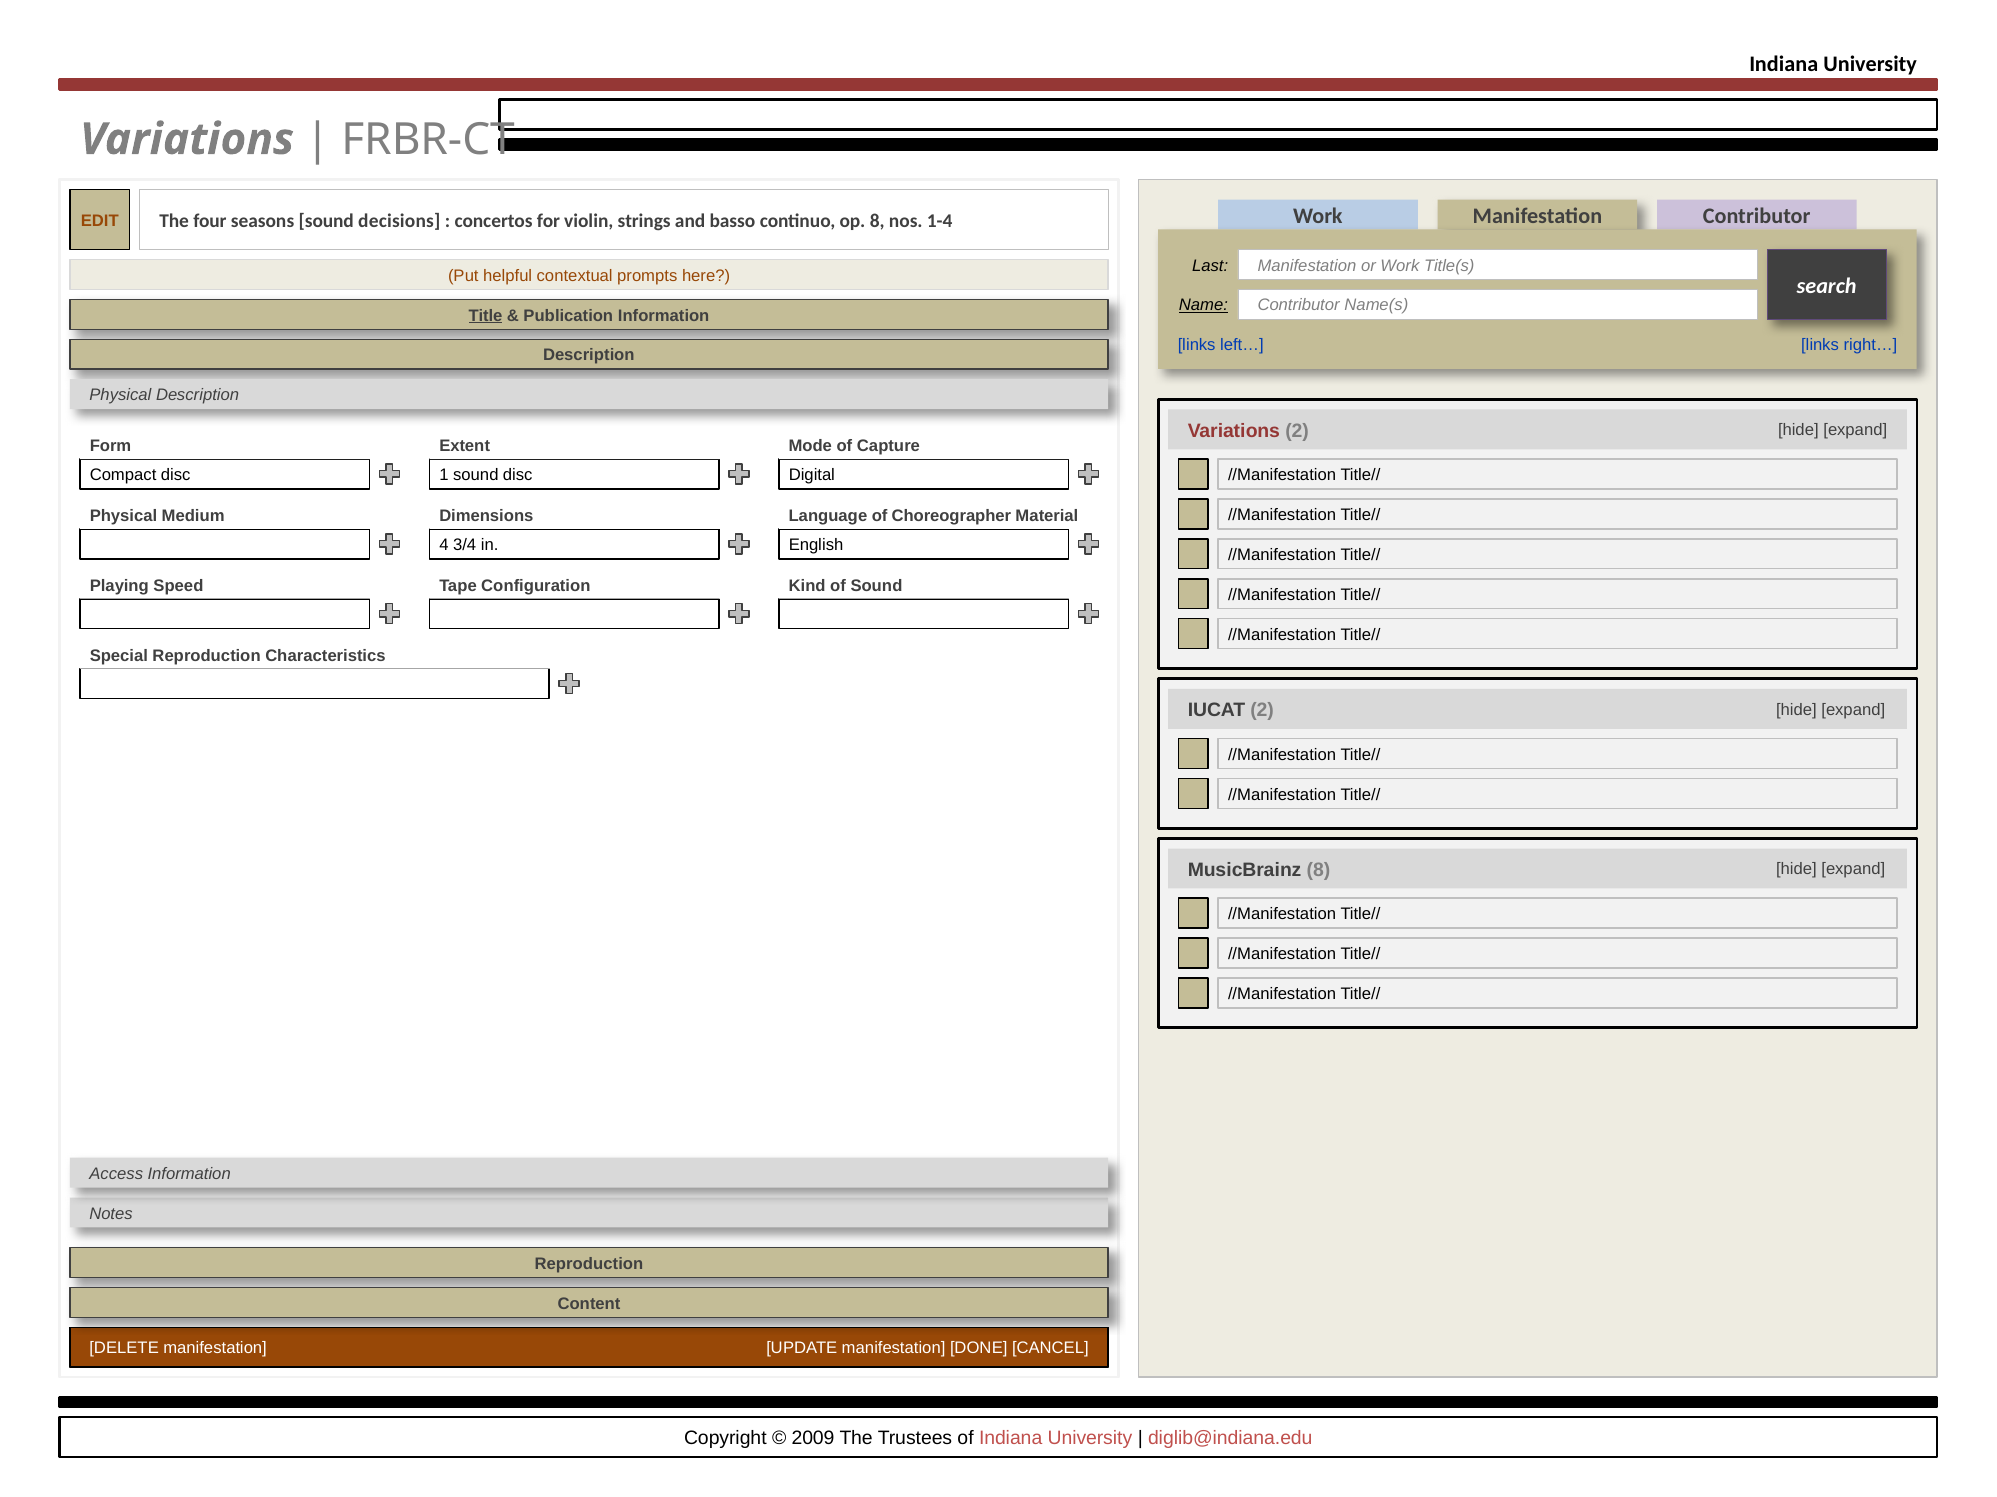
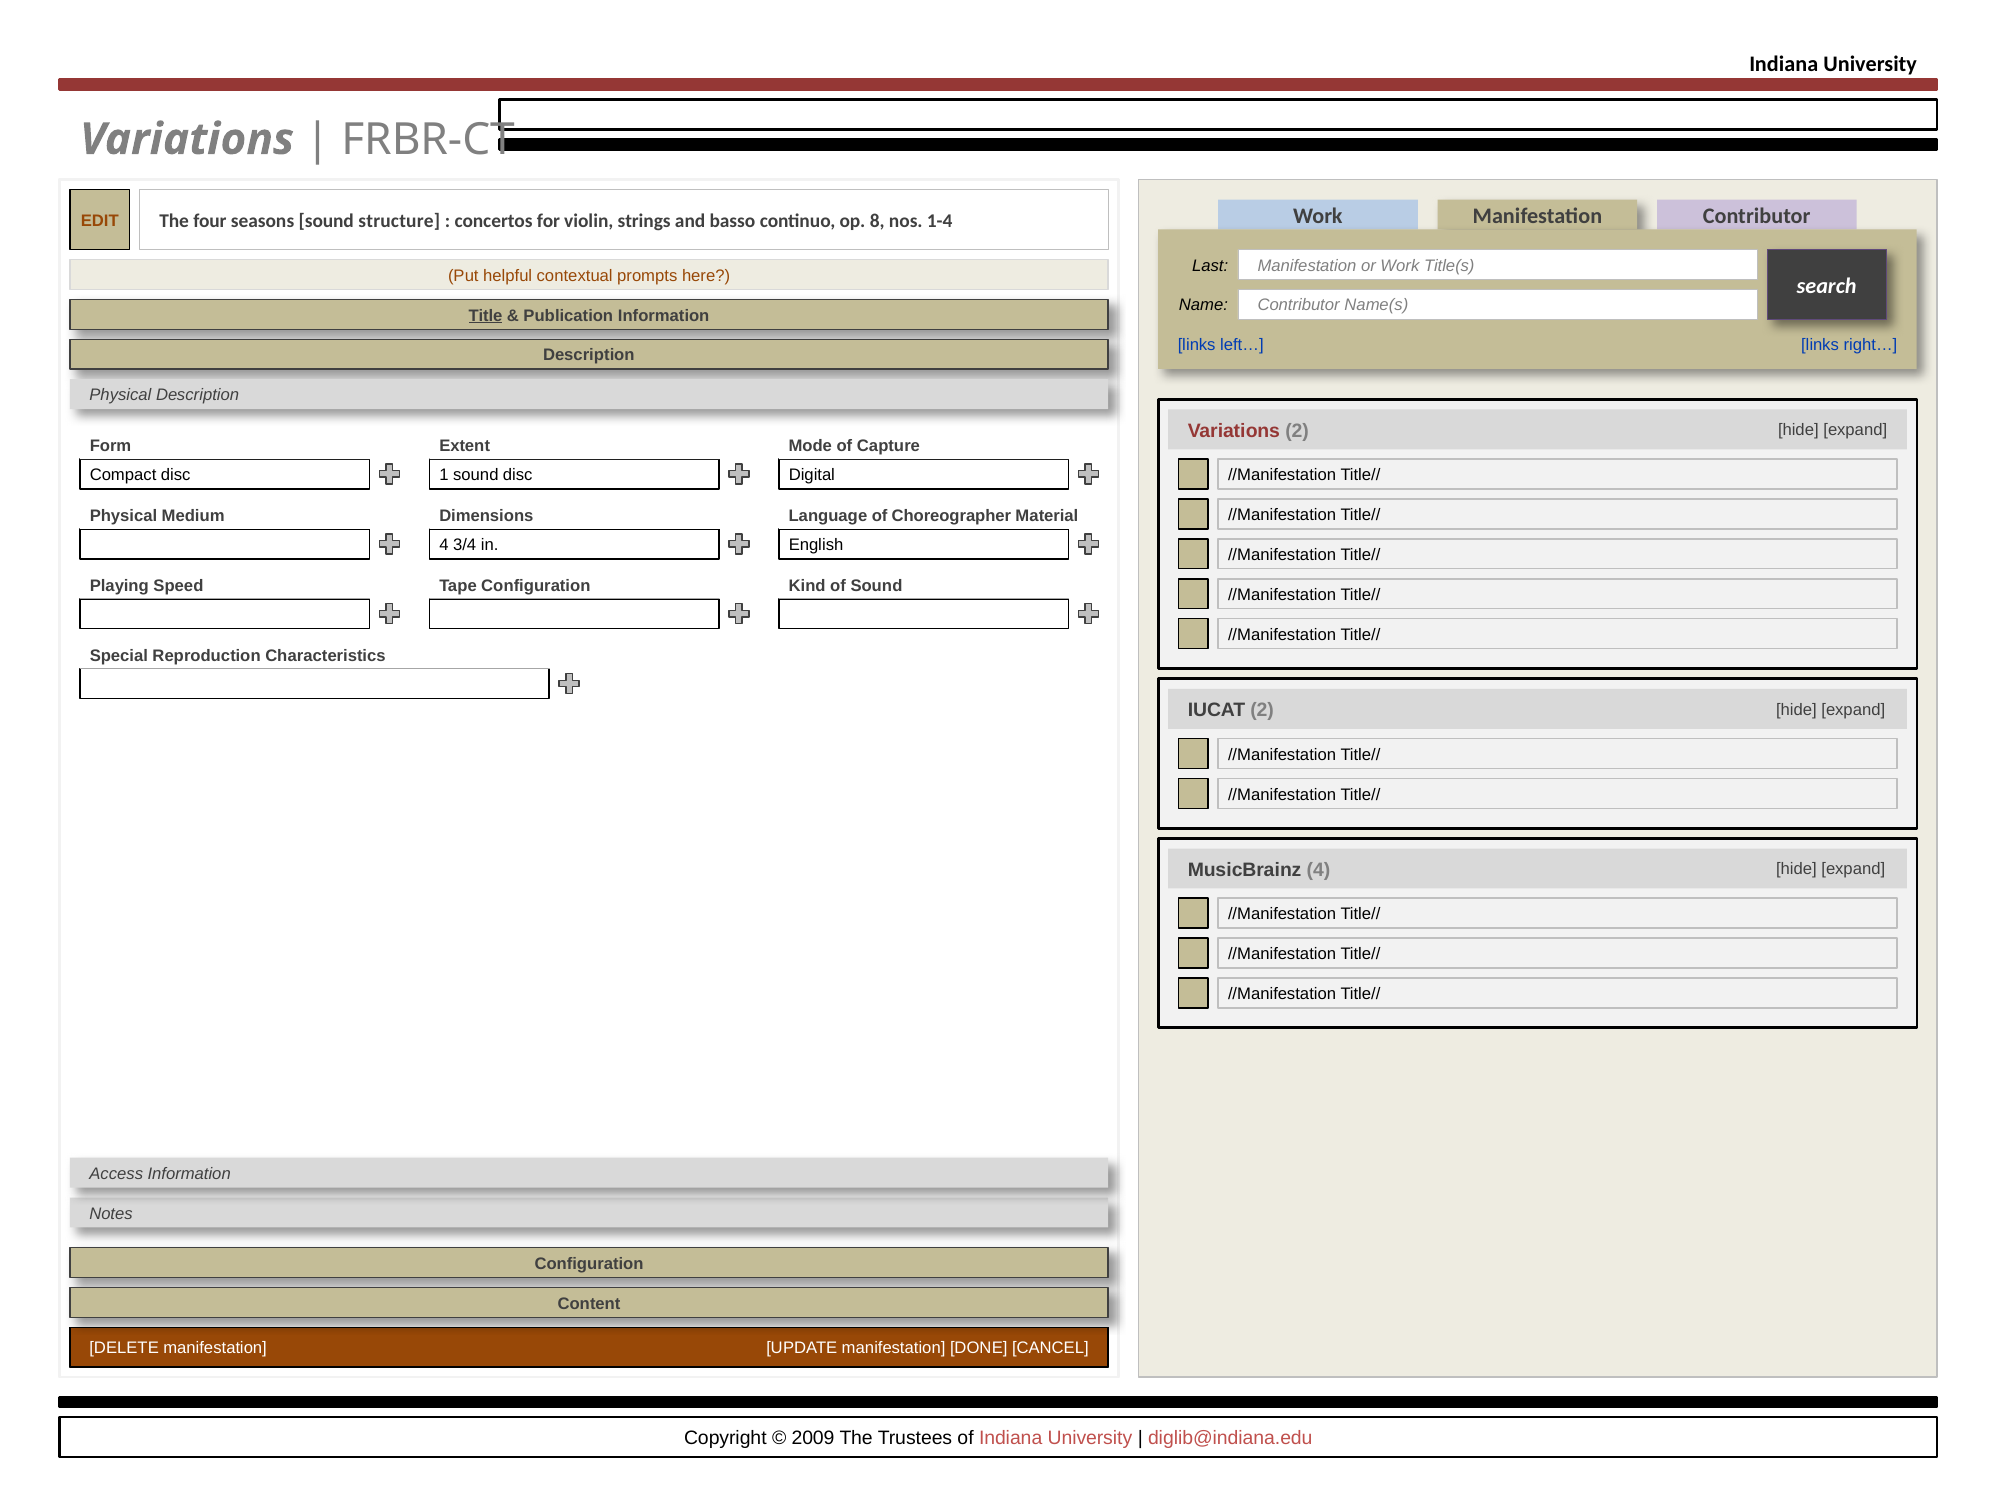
decisions: decisions -> structure (399, 221)
Name underline: present -> none (1203, 306)
MusicBrainz 8: 8 -> 4 (1318, 870)
Reproduction: Reproduction -> Configuration (589, 1264)
